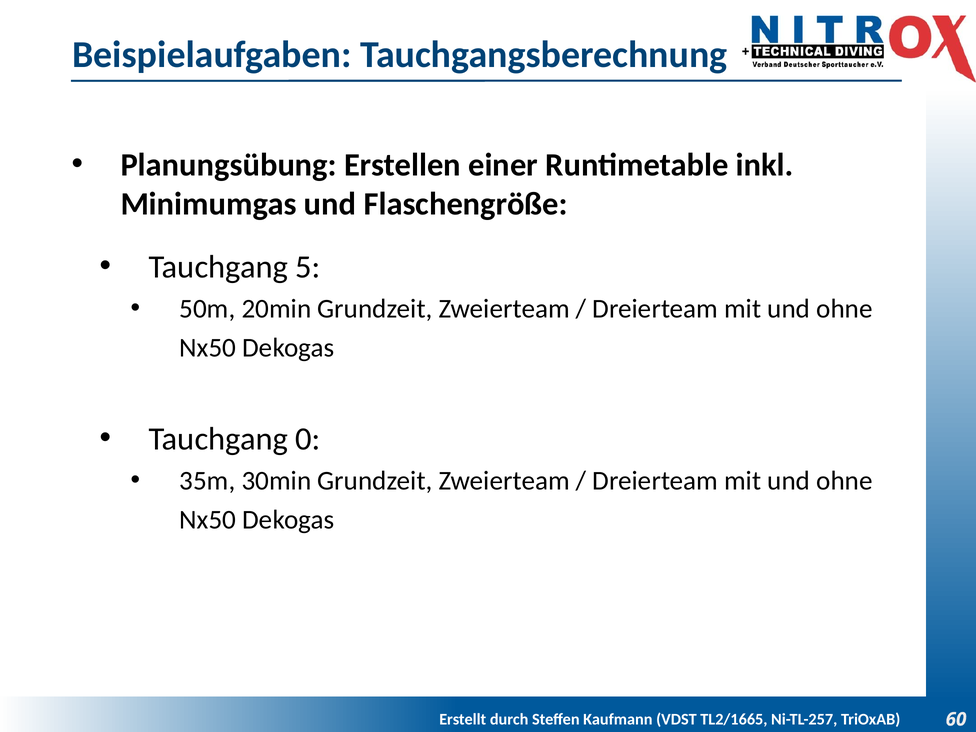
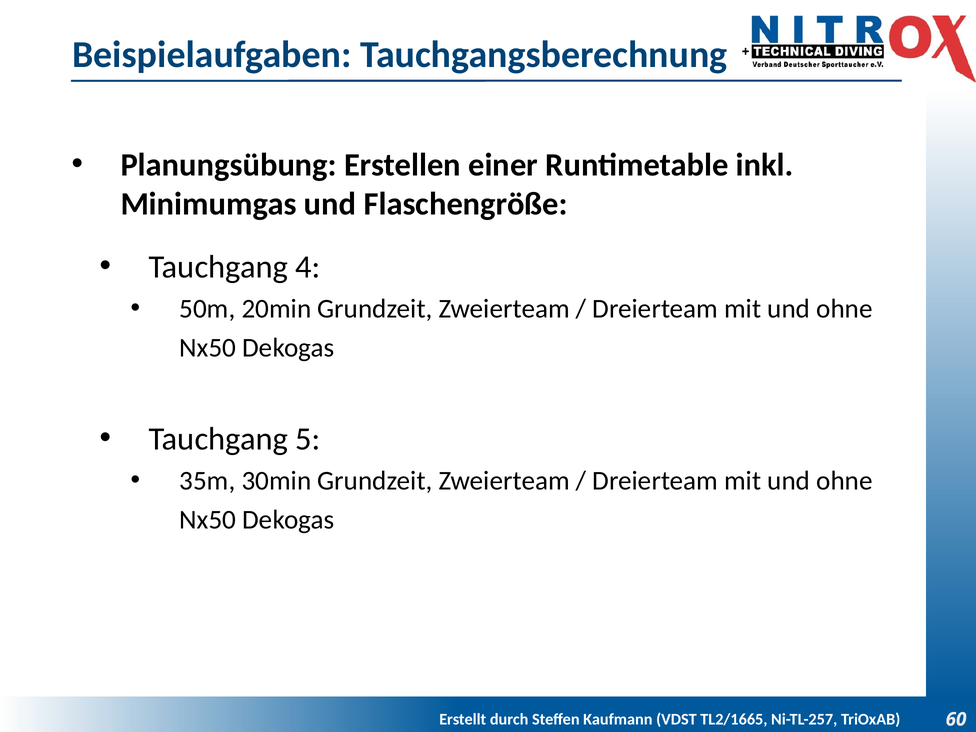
5: 5 -> 4 (308, 267)
0: 0 -> 5 (308, 439)
